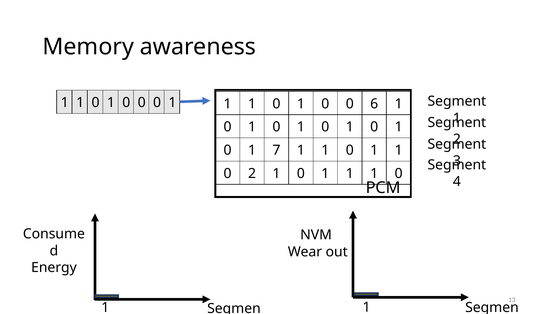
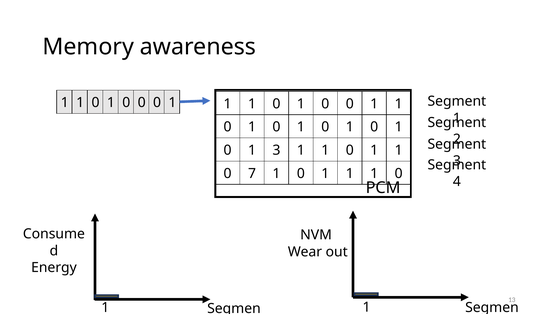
1 0 0 6: 6 -> 1 (374, 104)
1 7: 7 -> 3 (276, 150)
0 2: 2 -> 7 (252, 173)
